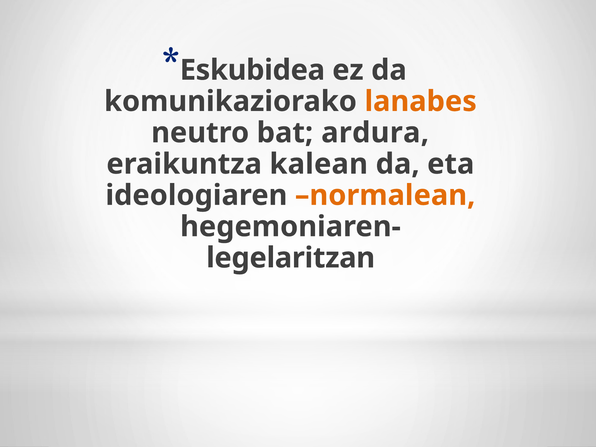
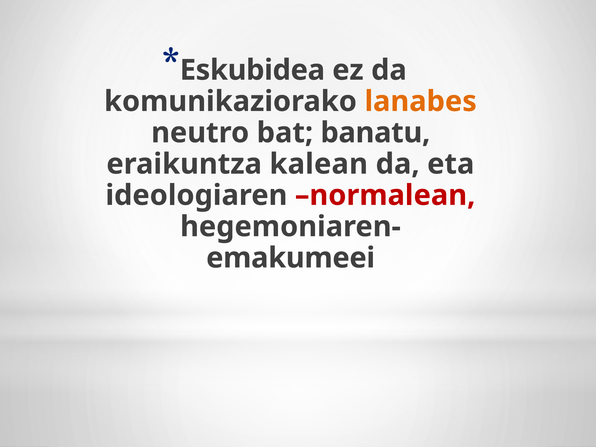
ardura: ardura -> banatu (375, 133)
normalean colour: orange -> red (385, 195)
legelaritzan: legelaritzan -> emakumeei (291, 258)
